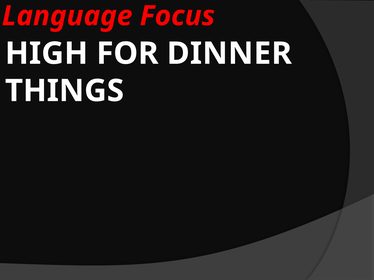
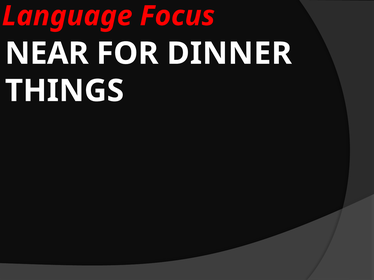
HIGH: HIGH -> NEAR (47, 54)
